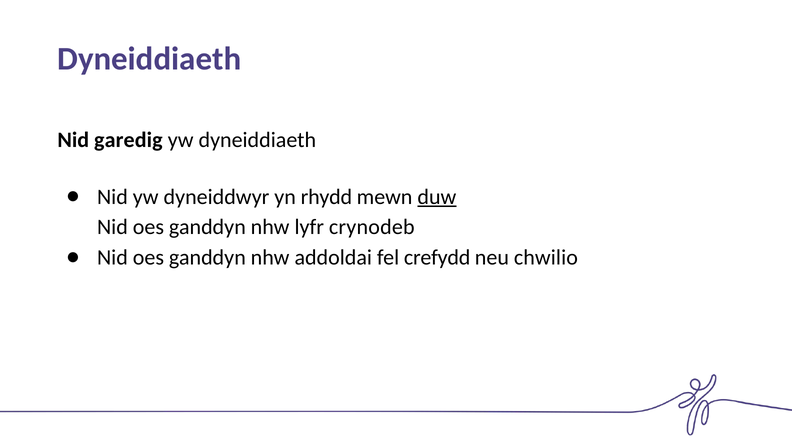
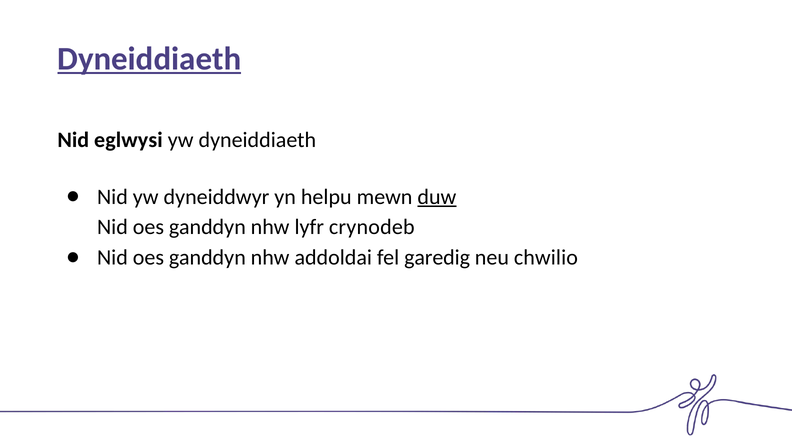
Dyneiddiaeth underline: none -> present (149, 59)
garedig: garedig -> eglwysi (128, 140)
rhydd: rhydd -> helpu (326, 197)
crefydd: crefydd -> garedig (437, 258)
